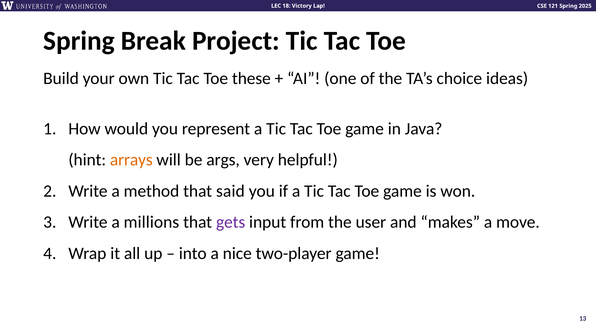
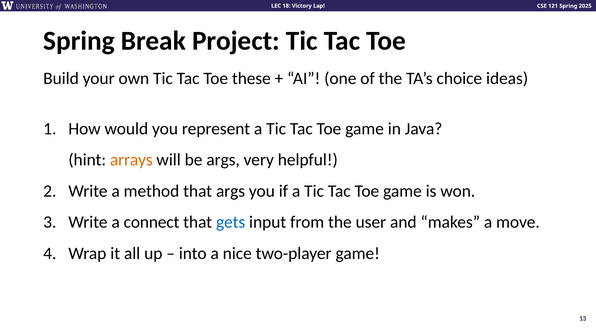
that said: said -> args (231, 191)
millions: millions -> connect (152, 222)
gets colour: purple -> blue (231, 222)
